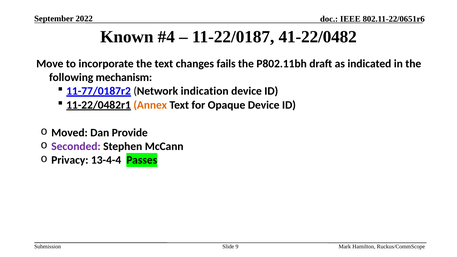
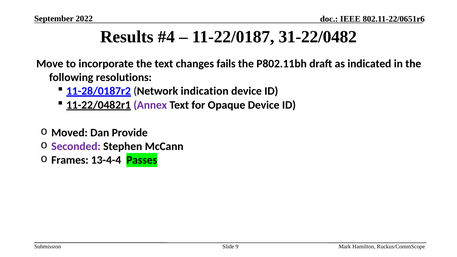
Known: Known -> Results (127, 37)
41-22/0482: 41-22/0482 -> 31-22/0482 (318, 37)
mechanism: mechanism -> resolutions (124, 77)
11-77/0187r2: 11-77/0187r2 -> 11-28/0187r2 (99, 91)
Annex colour: orange -> purple (150, 105)
Privacy: Privacy -> Frames (70, 160)
